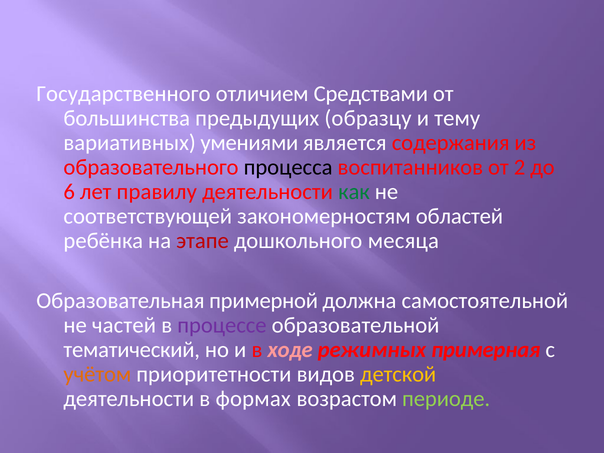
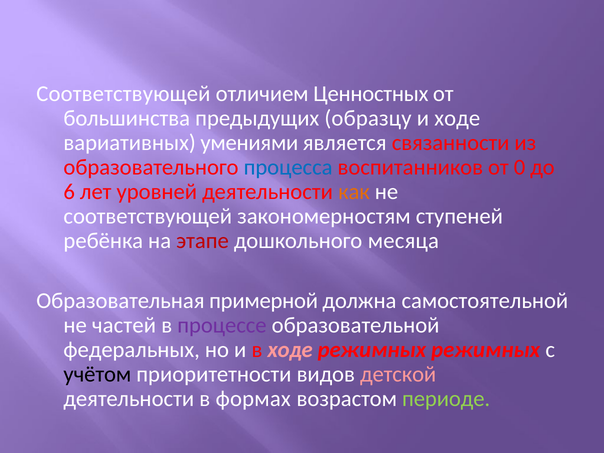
Государственного: Государственного -> Соответствующей (123, 94)
Средствами: Средствами -> Ценностных (371, 94)
и тему: тему -> ходе (457, 118)
содержания: содержания -> связанности (451, 143)
процесса colour: black -> blue (288, 167)
2: 2 -> 0 (519, 167)
правилу: правилу -> уровней (157, 192)
как colour: green -> orange (354, 192)
областей: областей -> ступеней (459, 216)
тематический: тематический -> федеральных (132, 350)
режимных примерная: примерная -> режимных (486, 350)
учётом colour: orange -> black (97, 374)
детской colour: yellow -> pink (398, 374)
